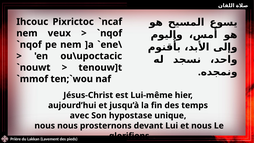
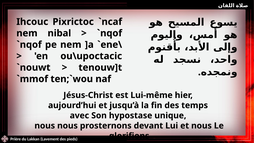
veux: veux -> nibal (59, 33)
